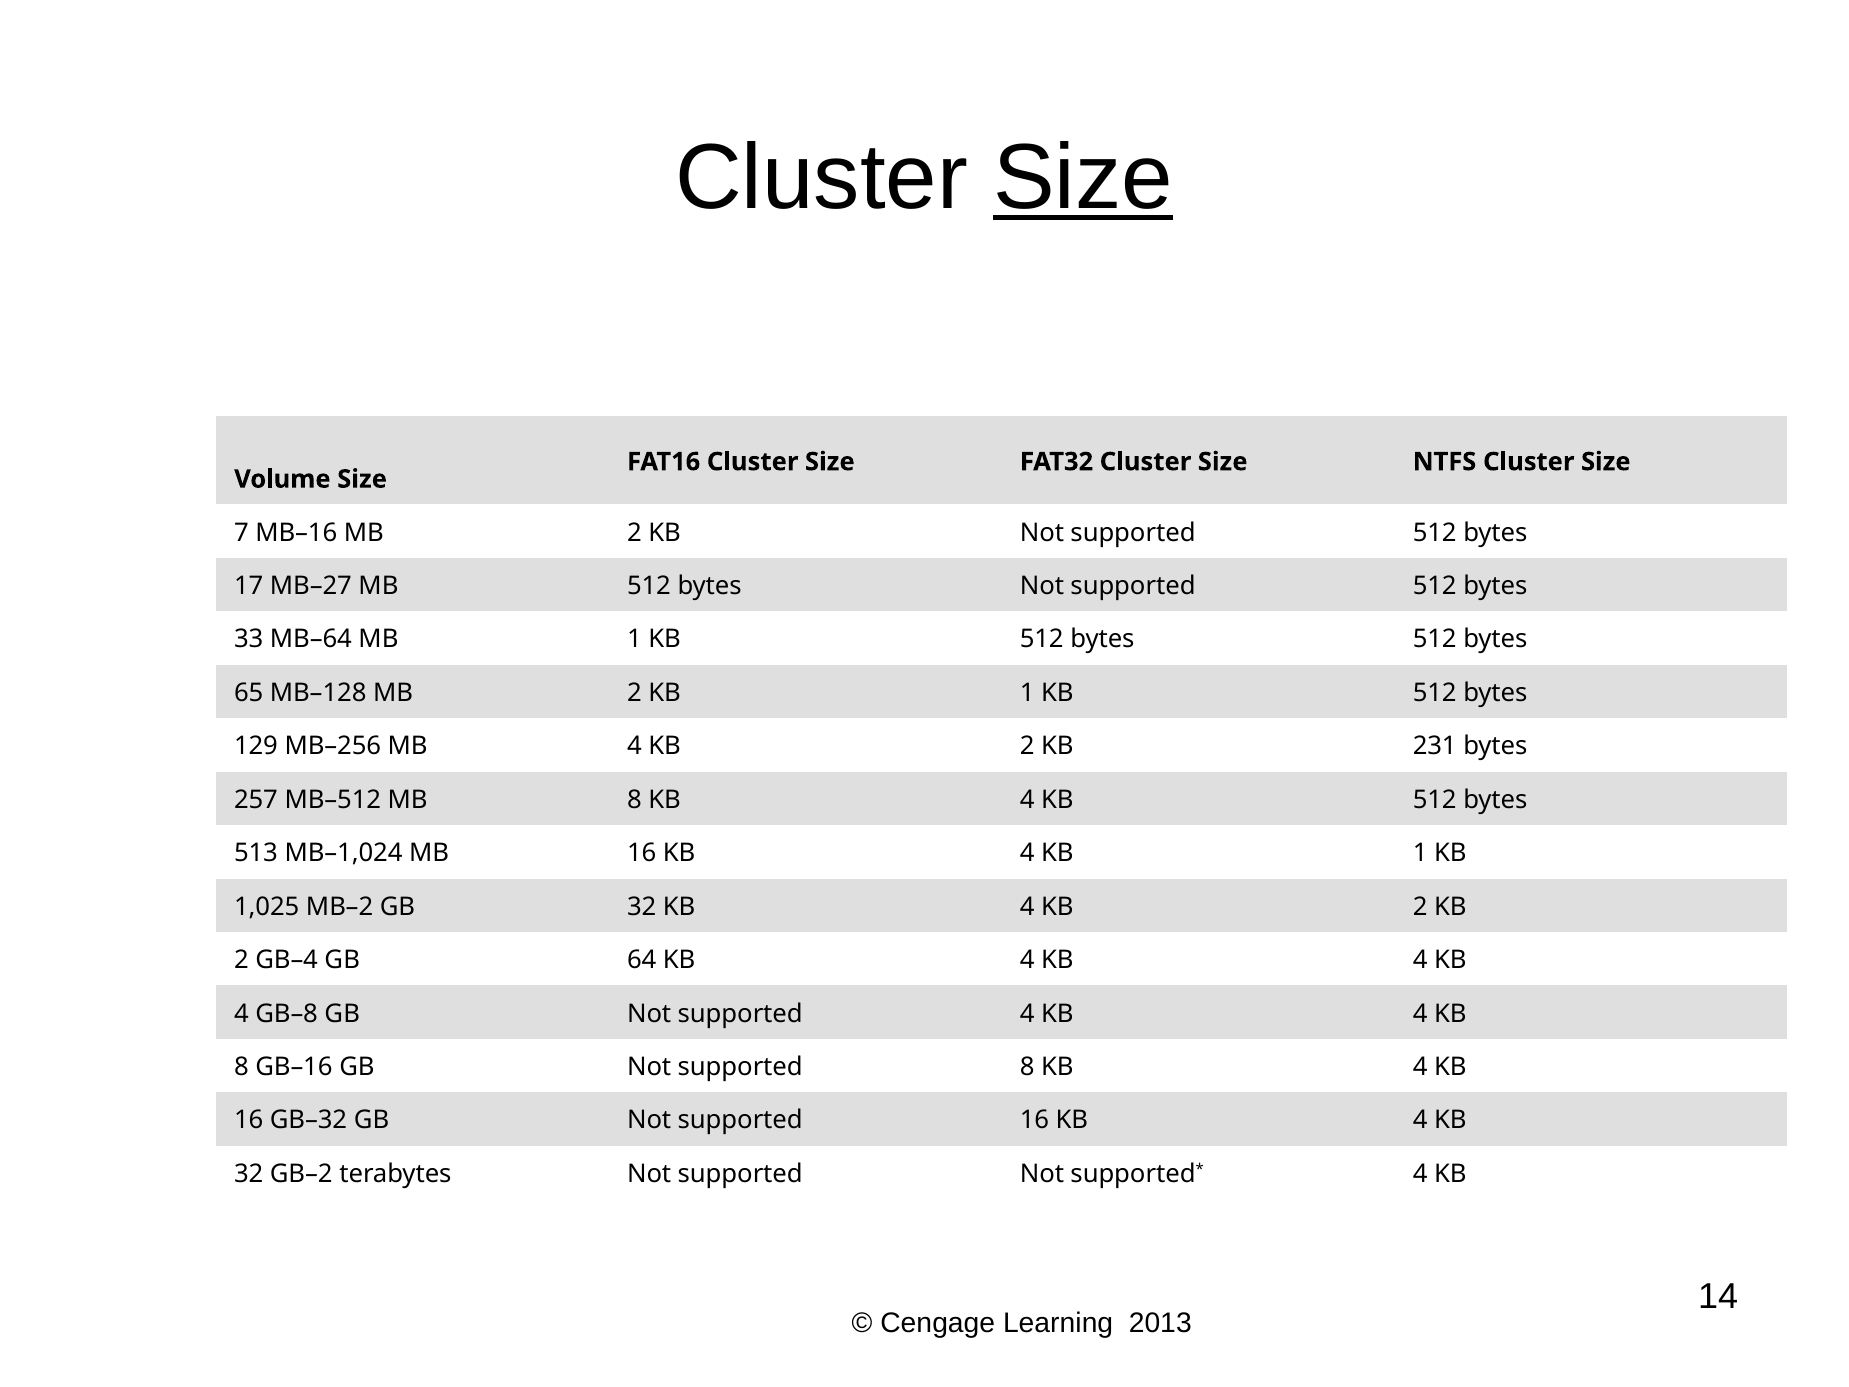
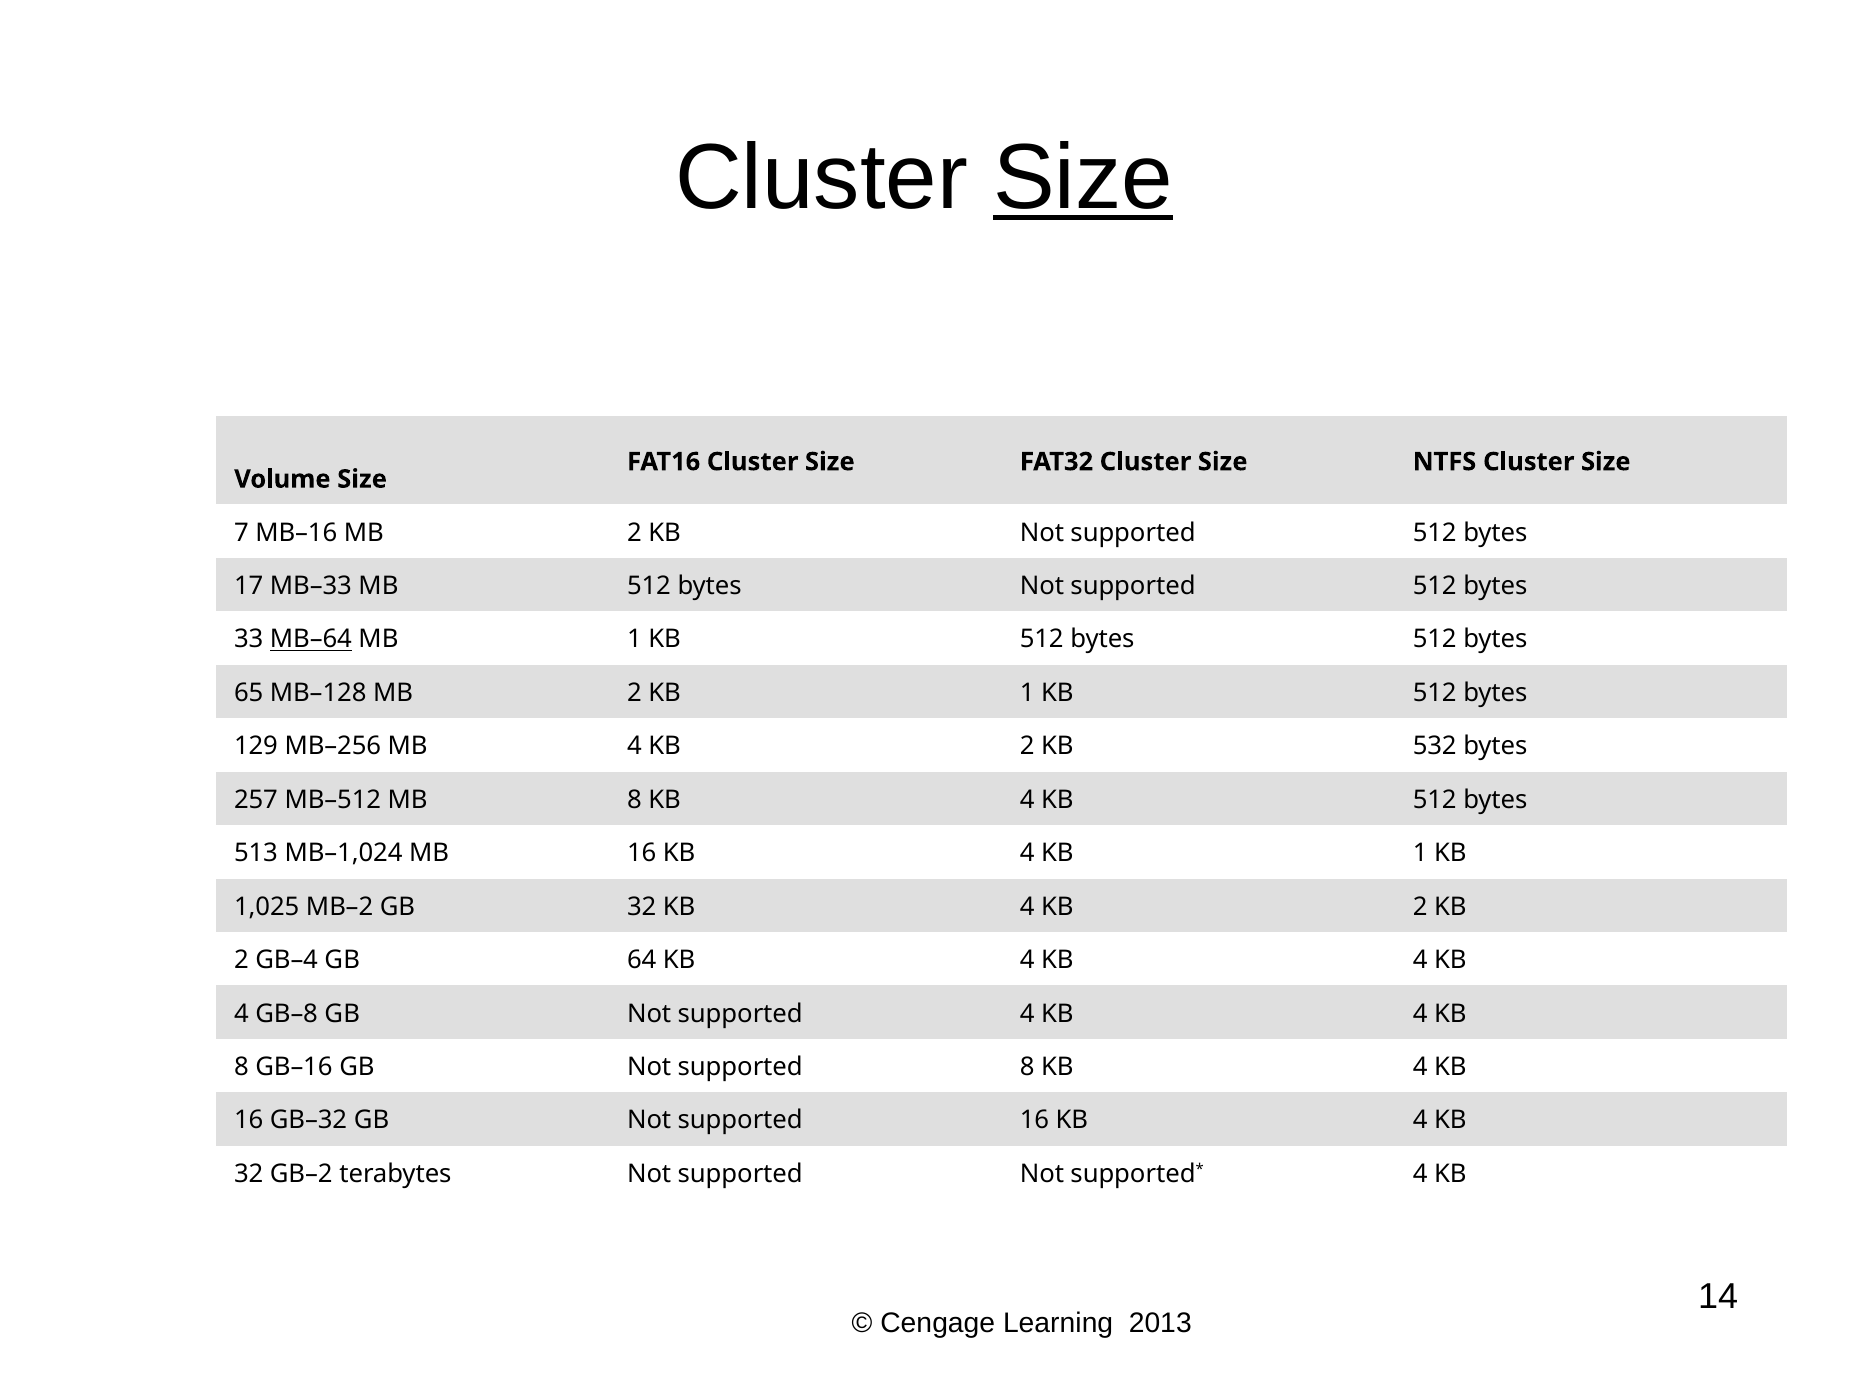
MB–27: MB–27 -> MB–33 (311, 586)
MB–64 underline: none -> present (311, 639)
231: 231 -> 532 (1435, 746)
